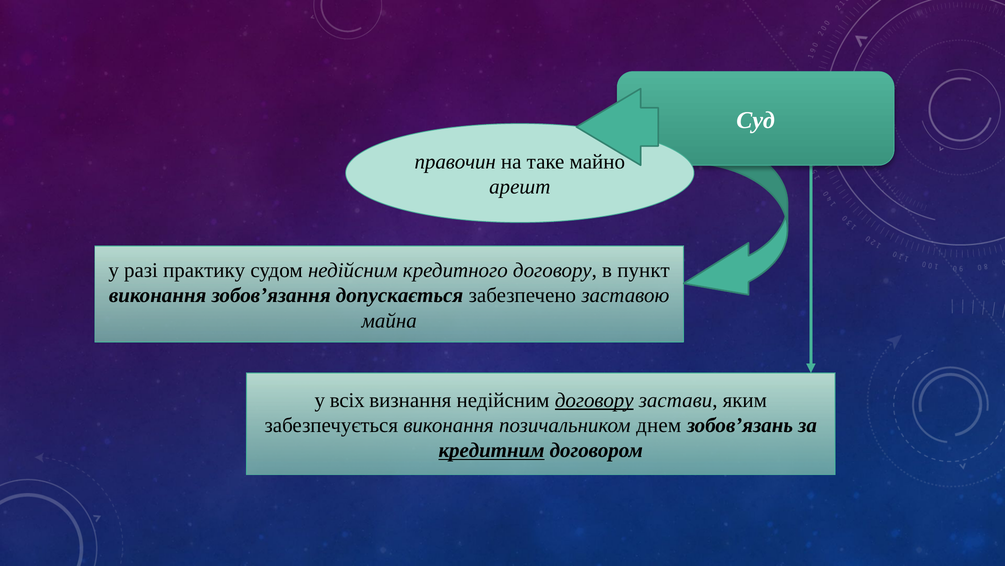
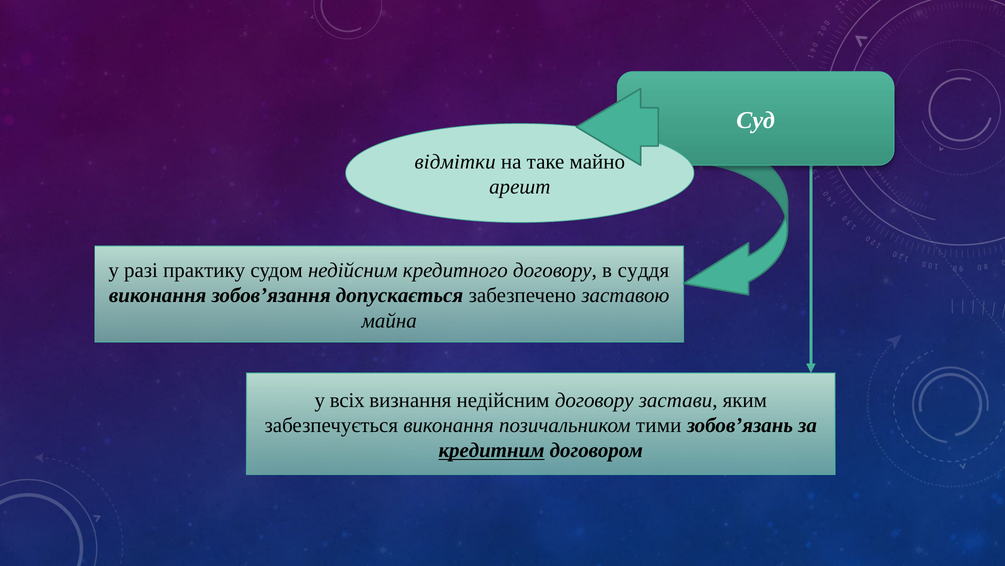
правочин: правочин -> відмітки (455, 162)
пункт: пункт -> суддя (643, 270)
договору underline: present -> none (594, 400)
днем: днем -> тими (659, 425)
